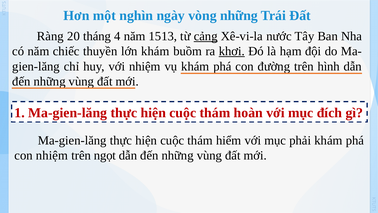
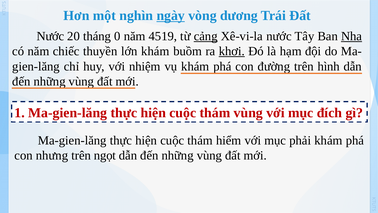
ngày underline: none -> present (171, 16)
vòng những: những -> dương (239, 16)
Ràng: Ràng -> Nước (50, 36)
4: 4 -> 0 (117, 36)
1513: 1513 -> 4519 (163, 36)
Nha underline: none -> present (352, 36)
thám hoàn: hoàn -> vùng (248, 113)
con nhiệm: nhiệm -> nhưng (52, 155)
